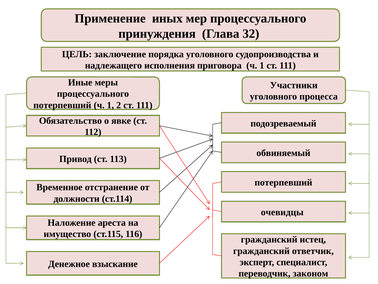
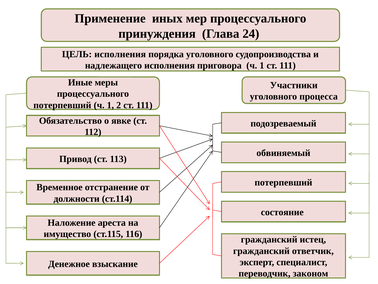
32: 32 -> 24 (251, 34)
ЦЕЛЬ заключение: заключение -> исполнения (120, 54)
очевидцы: очевидцы -> состояние (282, 212)
